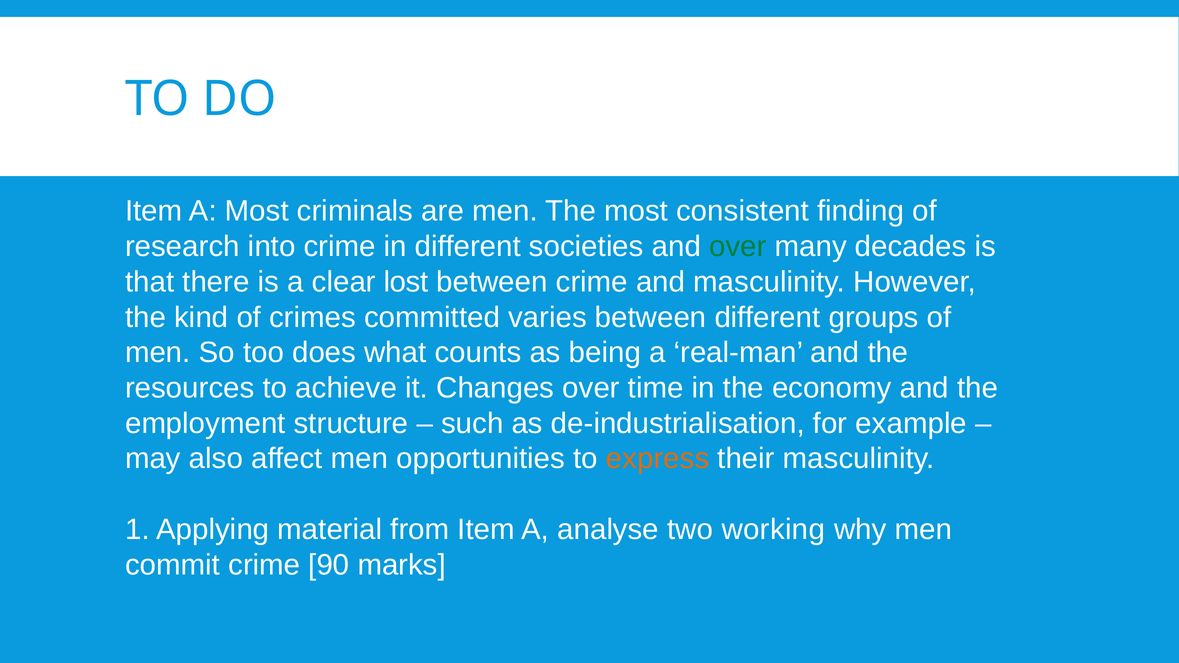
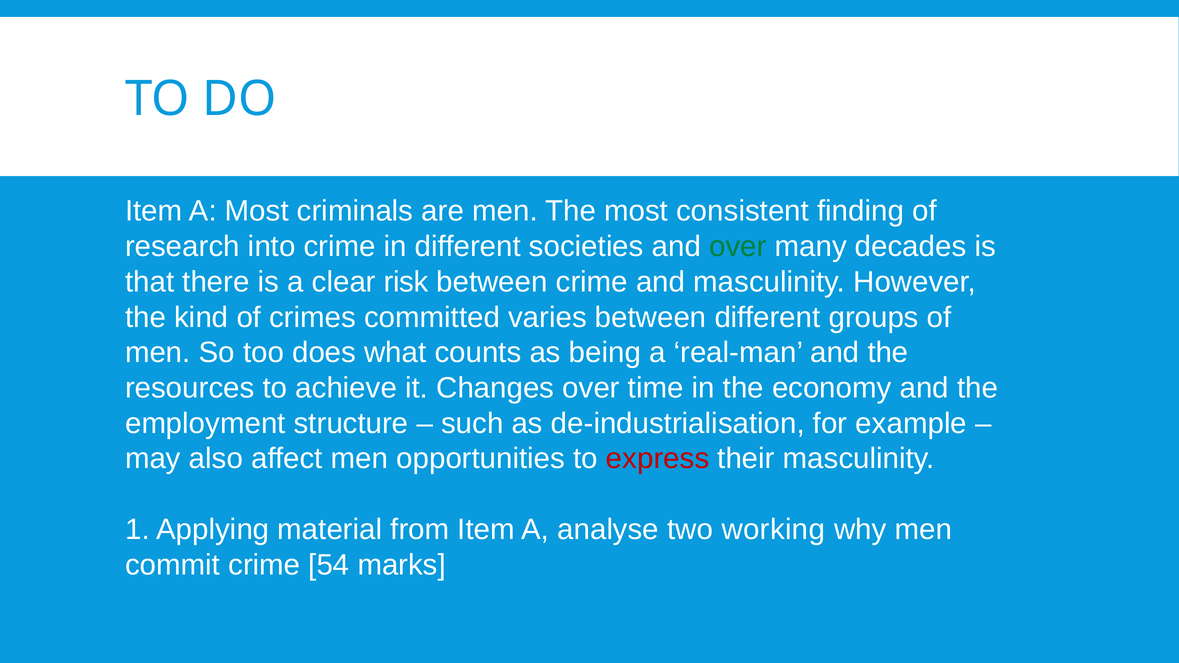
lost: lost -> risk (406, 282)
express colour: orange -> red (658, 459)
90: 90 -> 54 (329, 565)
